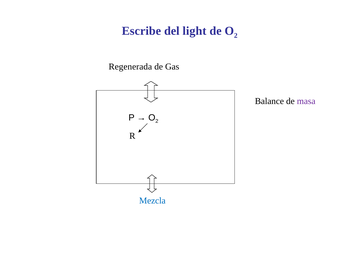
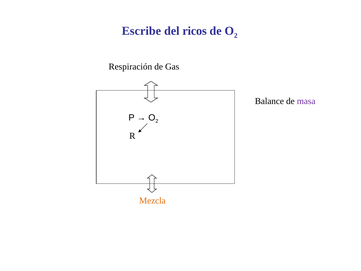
light: light -> ricos (195, 31)
Regenerada: Regenerada -> Respiración (130, 66)
Mezcla colour: blue -> orange (152, 200)
